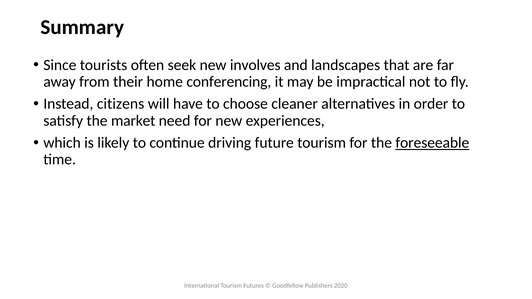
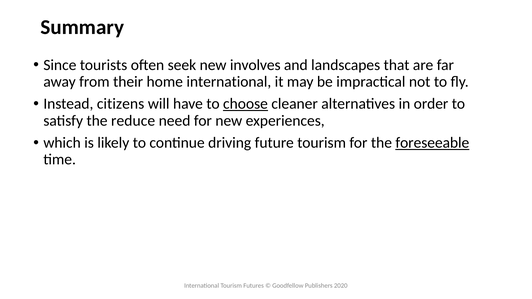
home conferencing: conferencing -> international (229, 82)
choose underline: none -> present (245, 104)
market: market -> reduce (133, 121)
